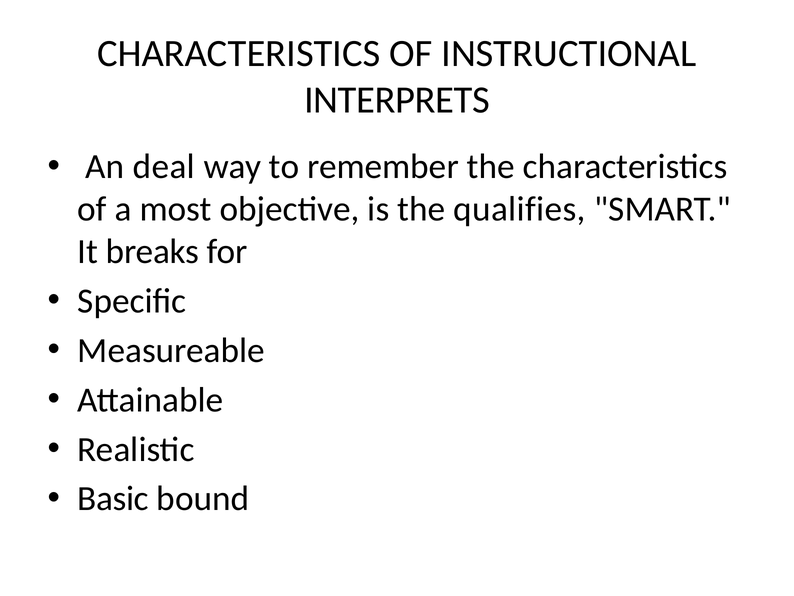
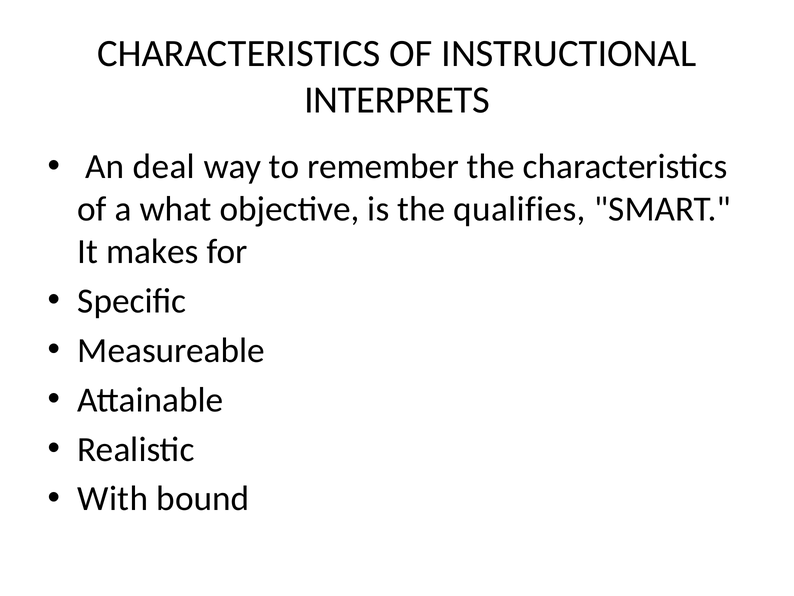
most: most -> what (176, 209)
breaks: breaks -> makes (152, 251)
Basic: Basic -> With (113, 498)
